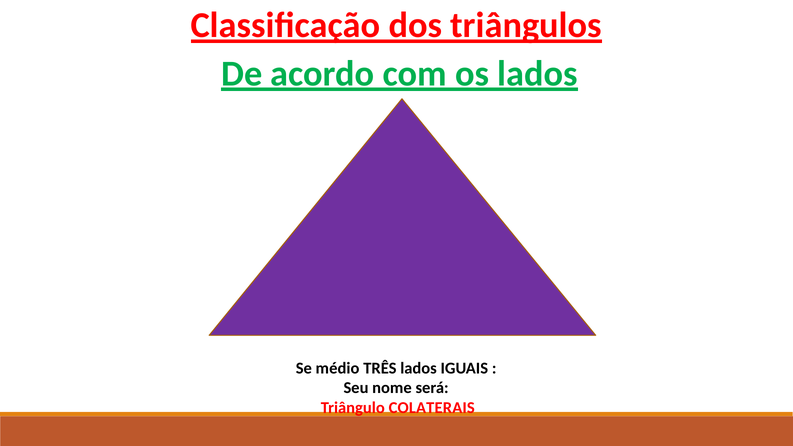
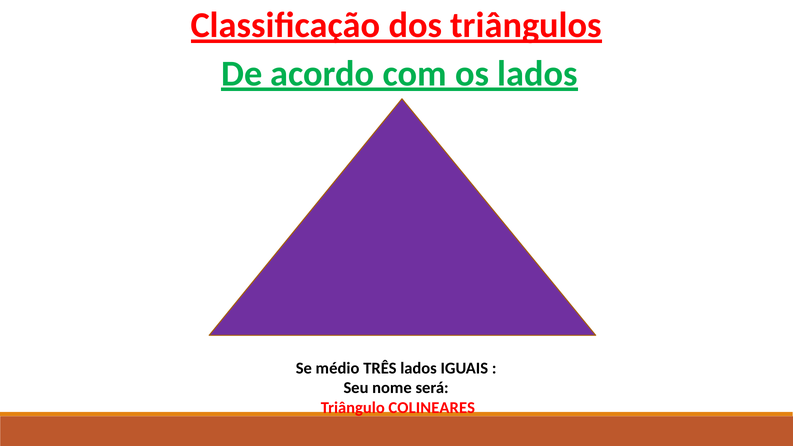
COLATERAIS: COLATERAIS -> COLINEARES (432, 408)
